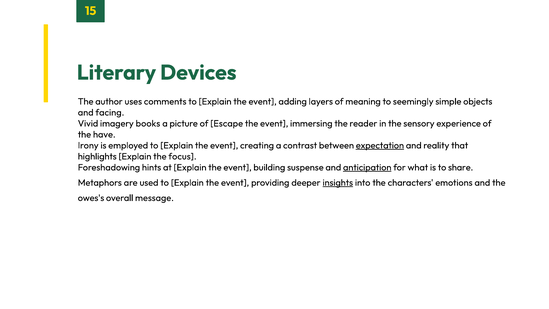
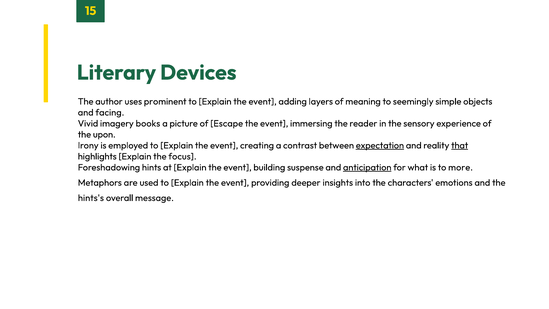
comments: comments -> prominent (165, 101)
have: have -> upon (104, 134)
that underline: none -> present (460, 145)
share: share -> more (461, 167)
insights underline: present -> none (338, 183)
owes's: owes's -> hints's (91, 198)
